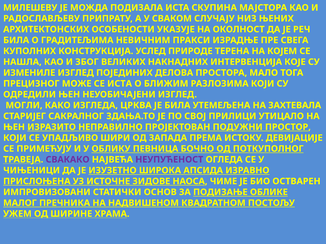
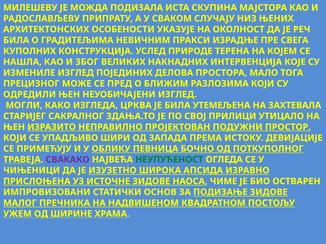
СЕ ИСТА: ИСТА -> ПРЕД (120, 84)
НЕУПУЋЕНОСТ colour: purple -> green (169, 160)
ПОДИЗАЊЕ ОБЛИКЕ: ОБЛИКЕ -> ЗИДОВЕ (269, 192)
